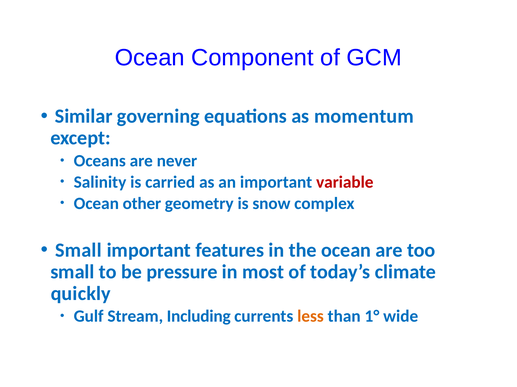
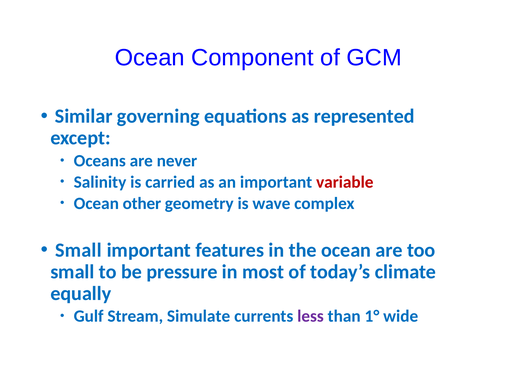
momentum: momentum -> represented (364, 117)
snow: snow -> wave (271, 204)
quickly: quickly -> equally (81, 294)
Including: Including -> Simulate (199, 317)
less colour: orange -> purple (310, 317)
